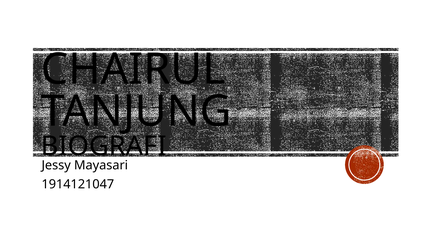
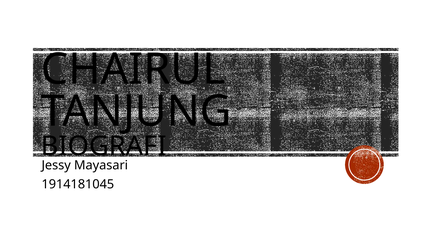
1914121047: 1914121047 -> 1914181045 (78, 185)
